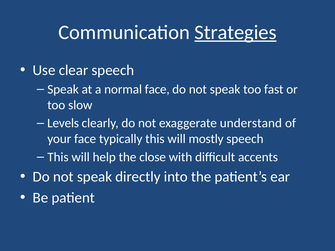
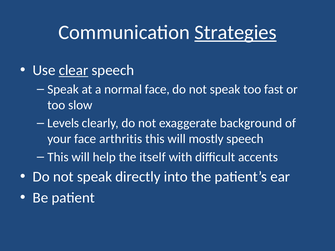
clear underline: none -> present (73, 70)
understand: understand -> background (251, 123)
typically: typically -> arthritis (121, 139)
close: close -> itself (152, 157)
